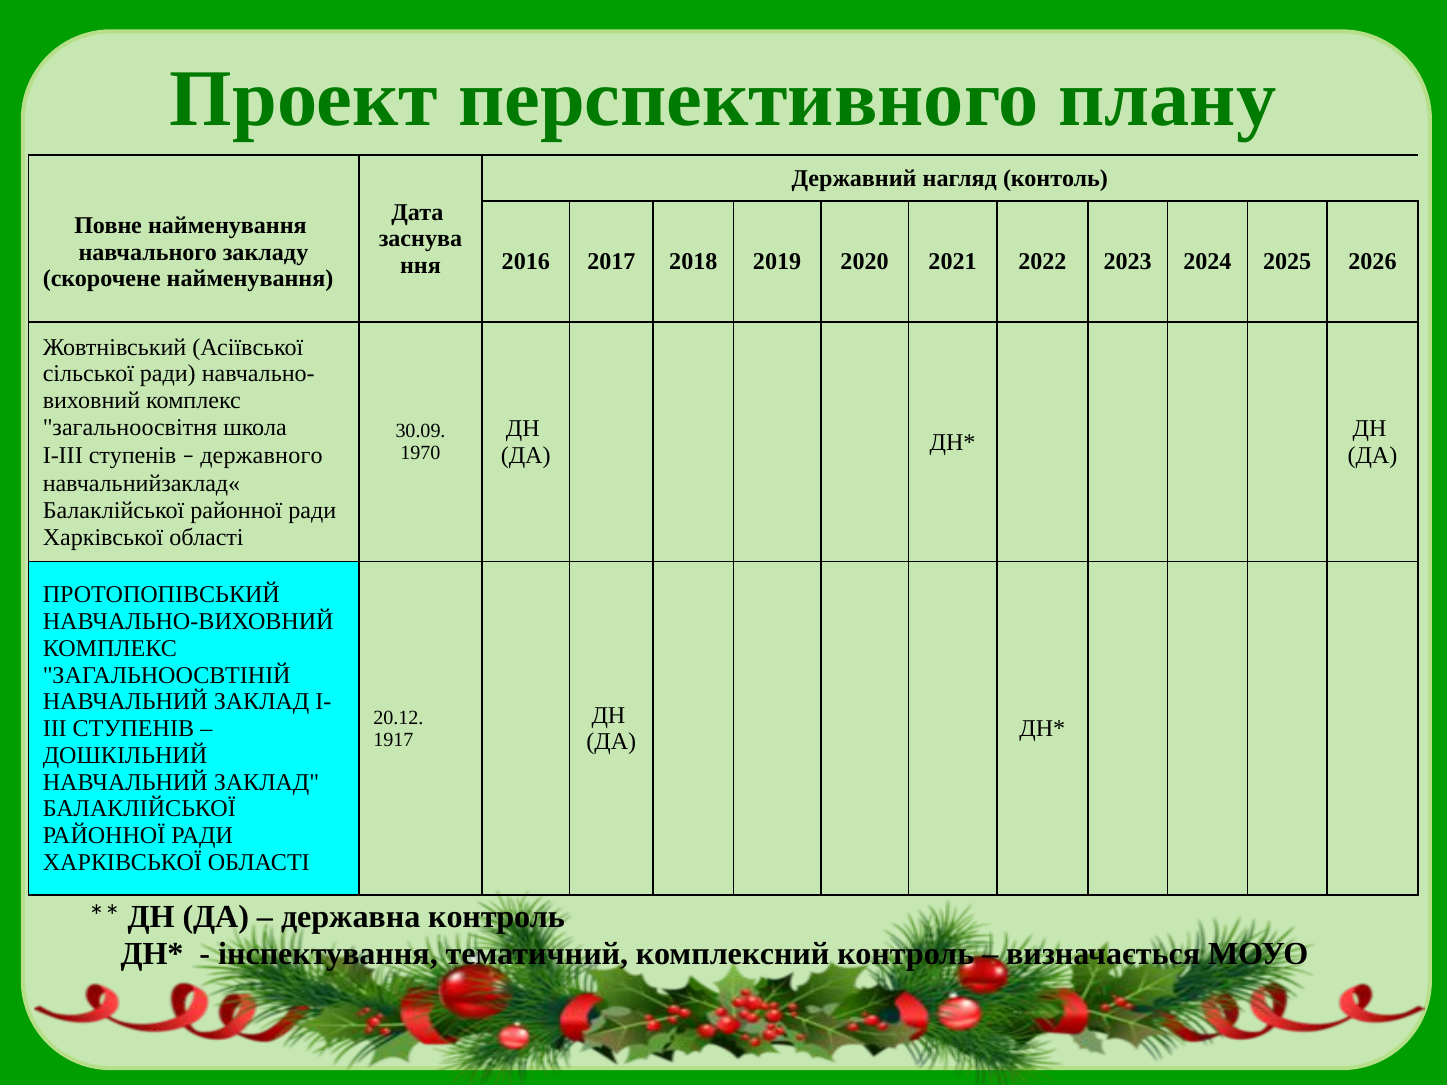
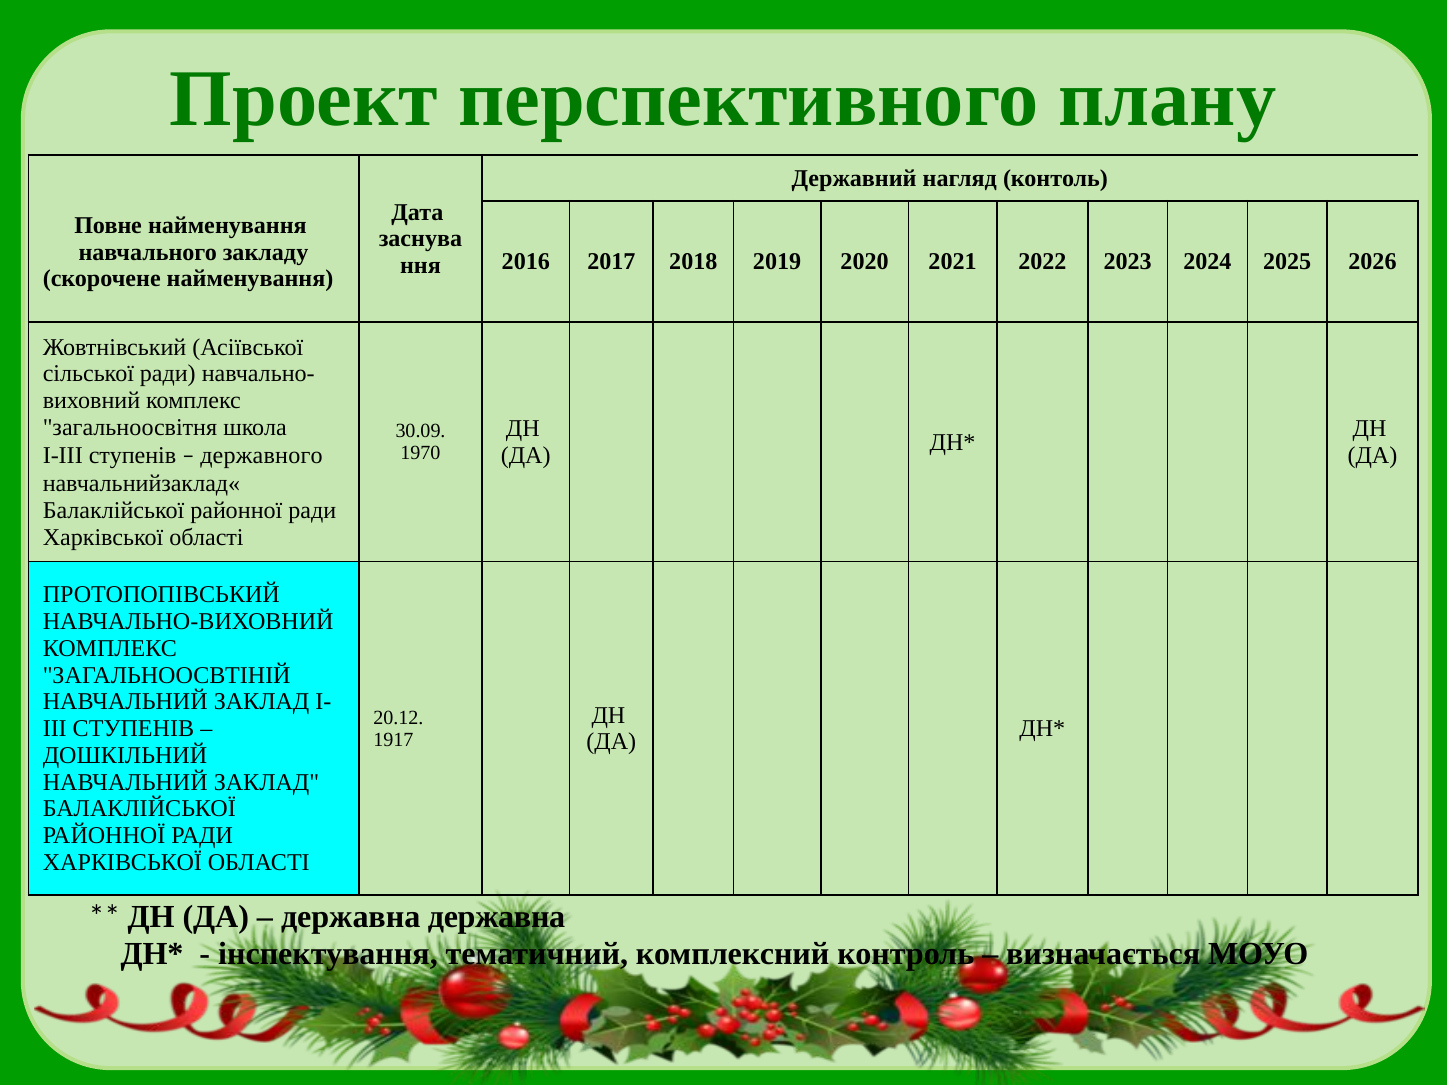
державна контроль: контроль -> державна (497, 917)
